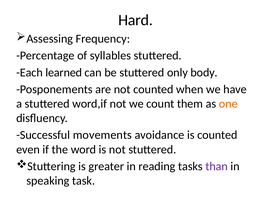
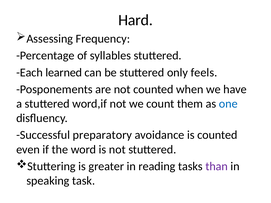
body: body -> feels (204, 73)
one colour: orange -> blue (228, 104)
movements: movements -> preparatory (102, 135)
